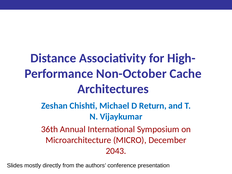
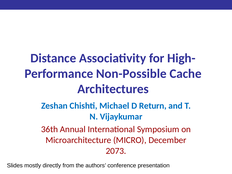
Non-October: Non-October -> Non-Possible (131, 74)
2043: 2043 -> 2073 (116, 151)
